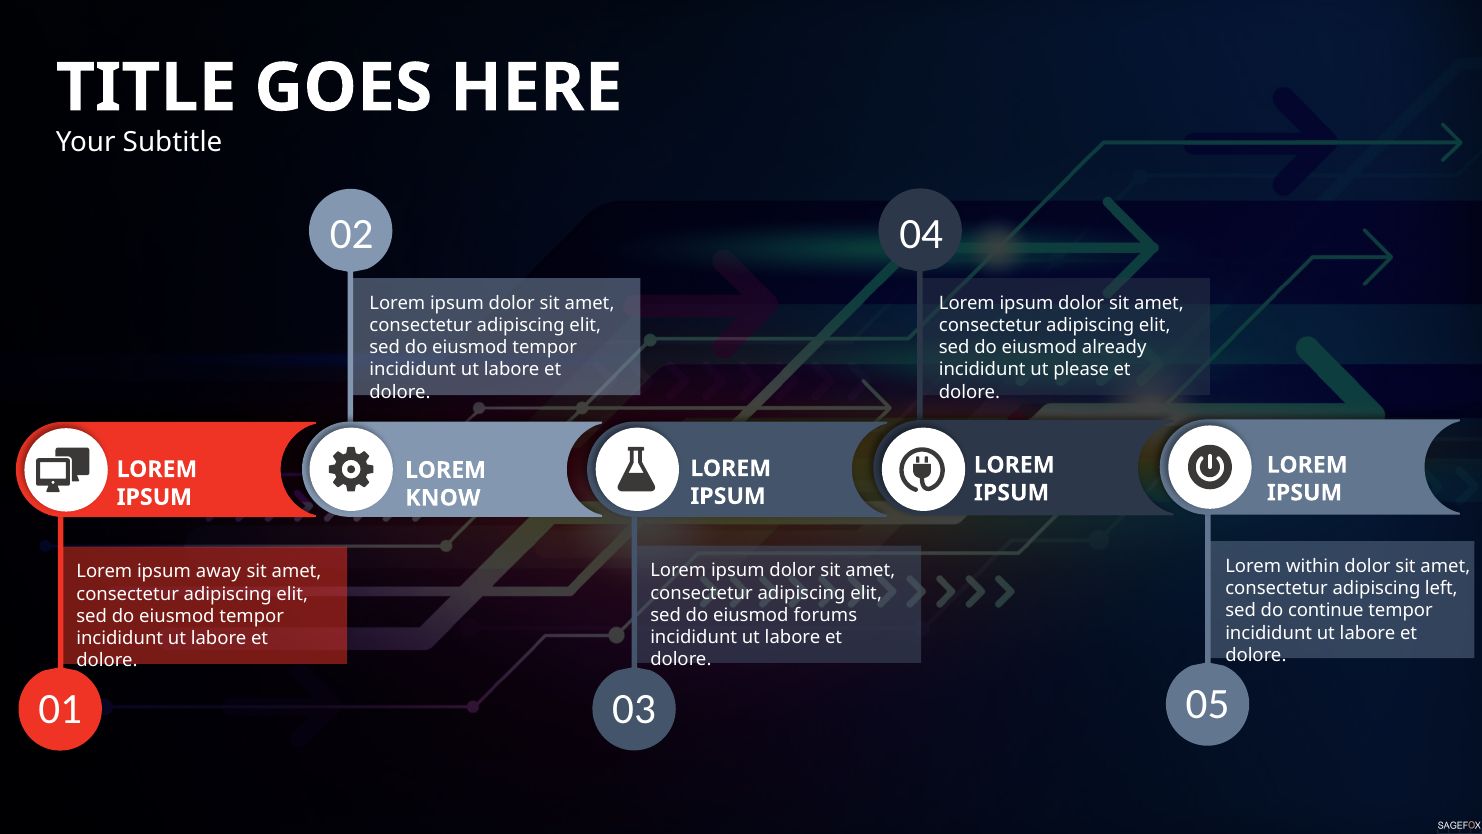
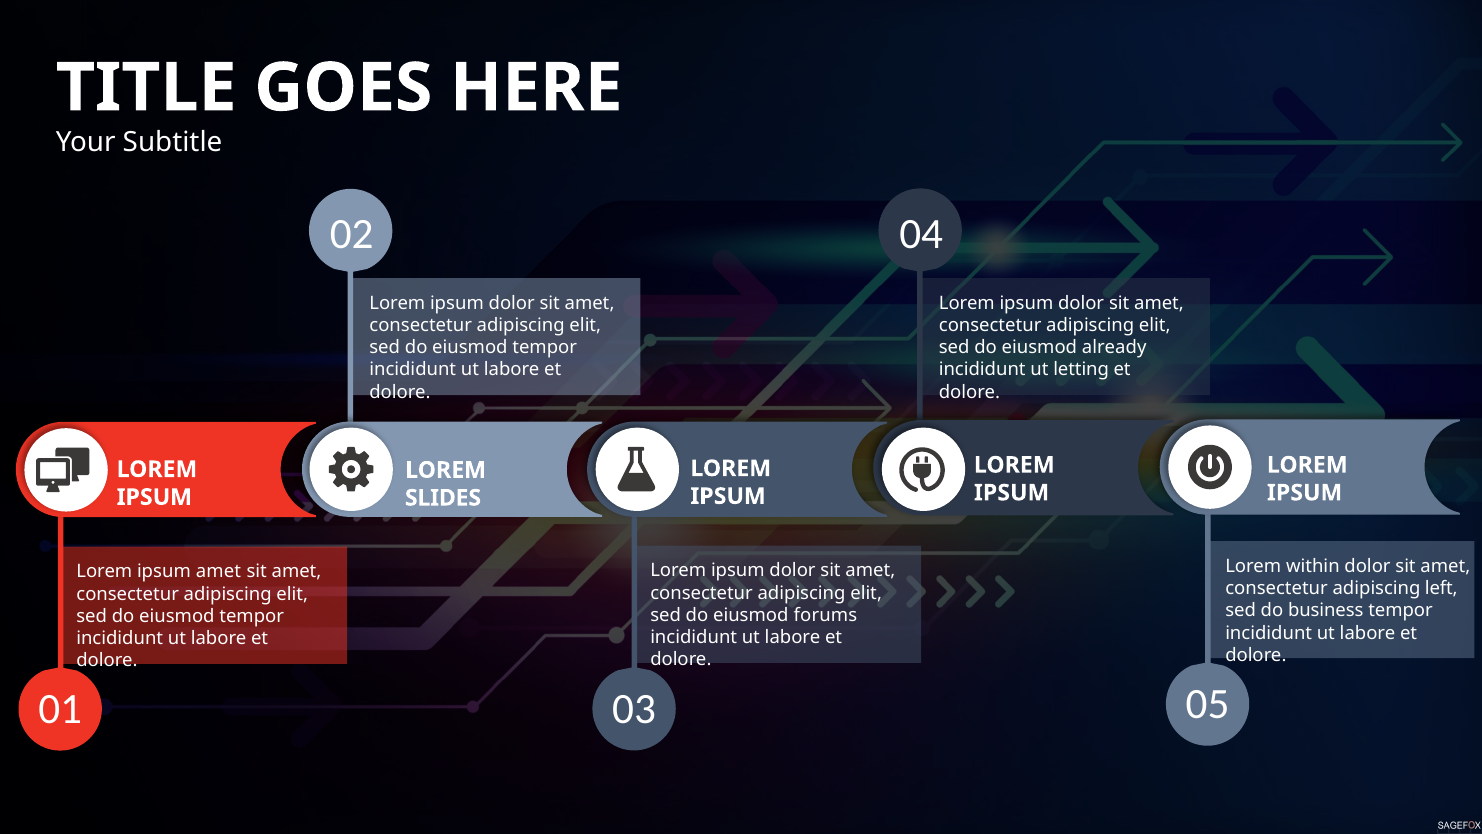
please: please -> letting (1081, 370)
KNOW: KNOW -> SLIDES (443, 498)
ipsum away: away -> amet (218, 572)
continue: continue -> business (1326, 610)
